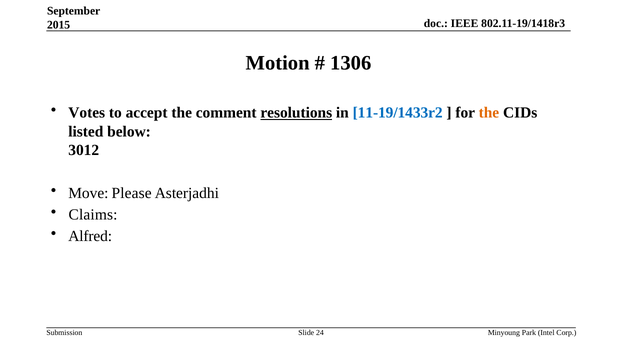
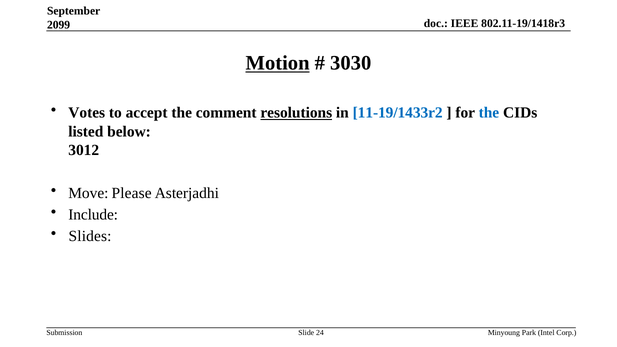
2015: 2015 -> 2099 (59, 25)
Motion underline: none -> present (278, 63)
1306: 1306 -> 3030 (351, 63)
the colour: orange -> blue (489, 113)
Claims: Claims -> Include (93, 215)
Alfred: Alfred -> Slides (90, 236)
